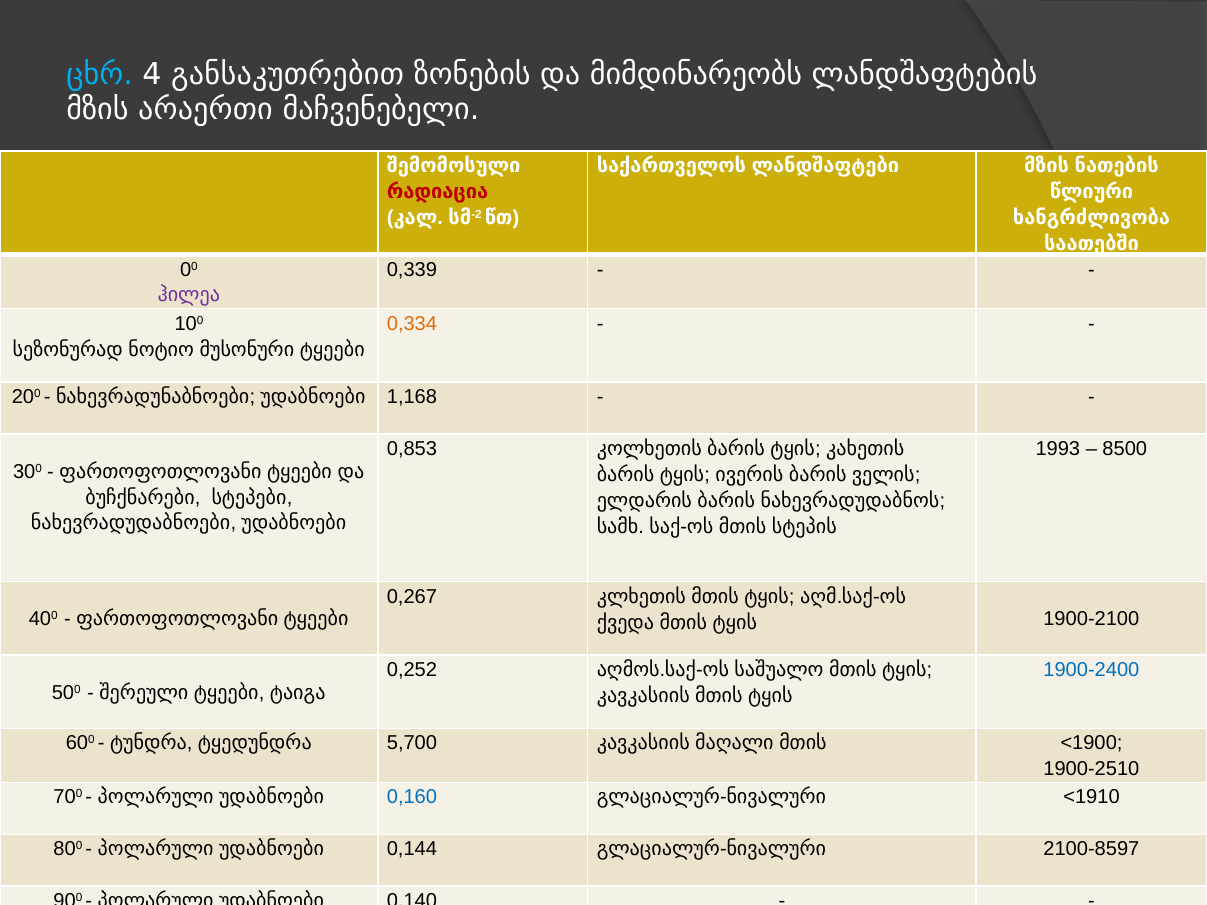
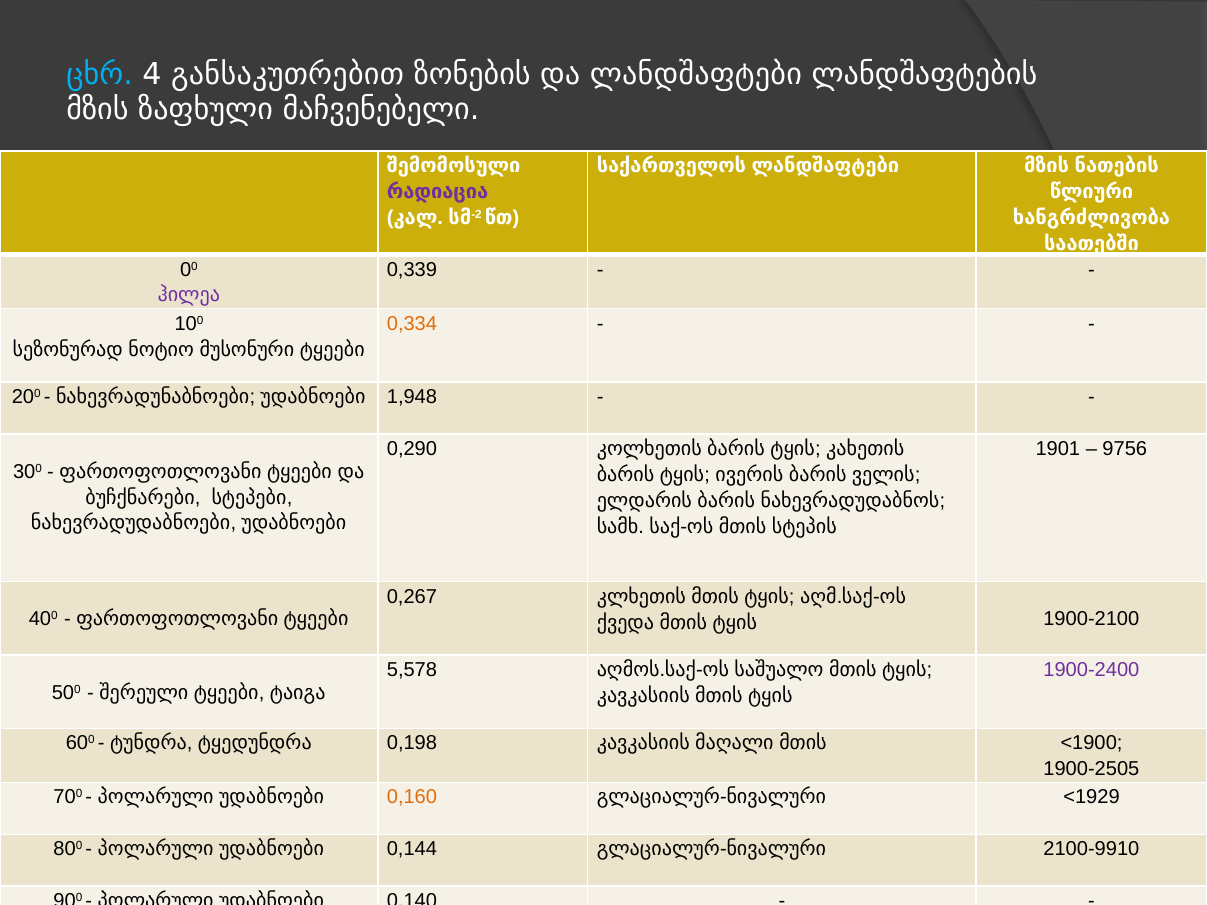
და მიმდინარეობს: მიმდინარეობს -> ლანდშაფტები (696, 74)
არაერთი: არაერთი -> ზაფხული (206, 109)
რადიაცია colour: red -> purple (438, 192)
1,168: 1,168 -> 1,948 (412, 397)
0,853: 0,853 -> 0,290 (412, 449)
1993: 1993 -> 1901 (1058, 449)
8500: 8500 -> 9756 (1125, 449)
0,252: 0,252 -> 5,578 (412, 670)
1900-2400 colour: blue -> purple (1091, 670)
5,700: 5,700 -> 0,198 (412, 744)
1900-2510: 1900-2510 -> 1900-2505 (1091, 769)
0,160 colour: blue -> orange (412, 798)
<1910: <1910 -> <1929 (1092, 798)
2100-8597: 2100-8597 -> 2100-9910 (1091, 849)
